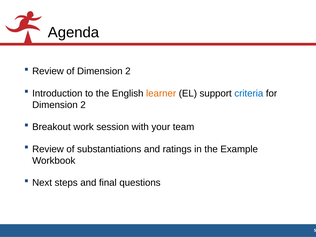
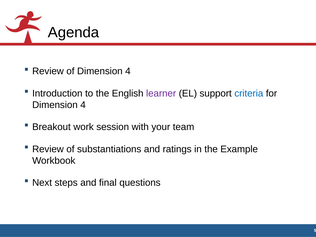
of Dimension 2: 2 -> 4 (128, 71)
learner colour: orange -> purple (161, 93)
2: 2 -> 4 (83, 105)
